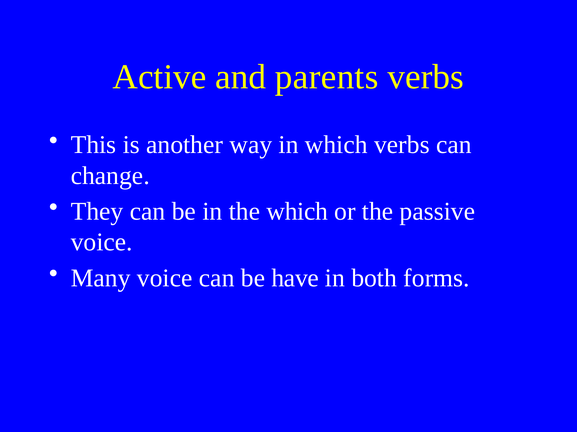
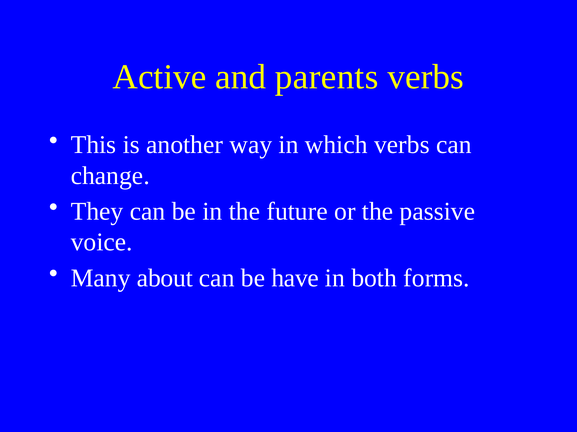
the which: which -> future (297, 212)
Many voice: voice -> about (165, 278)
